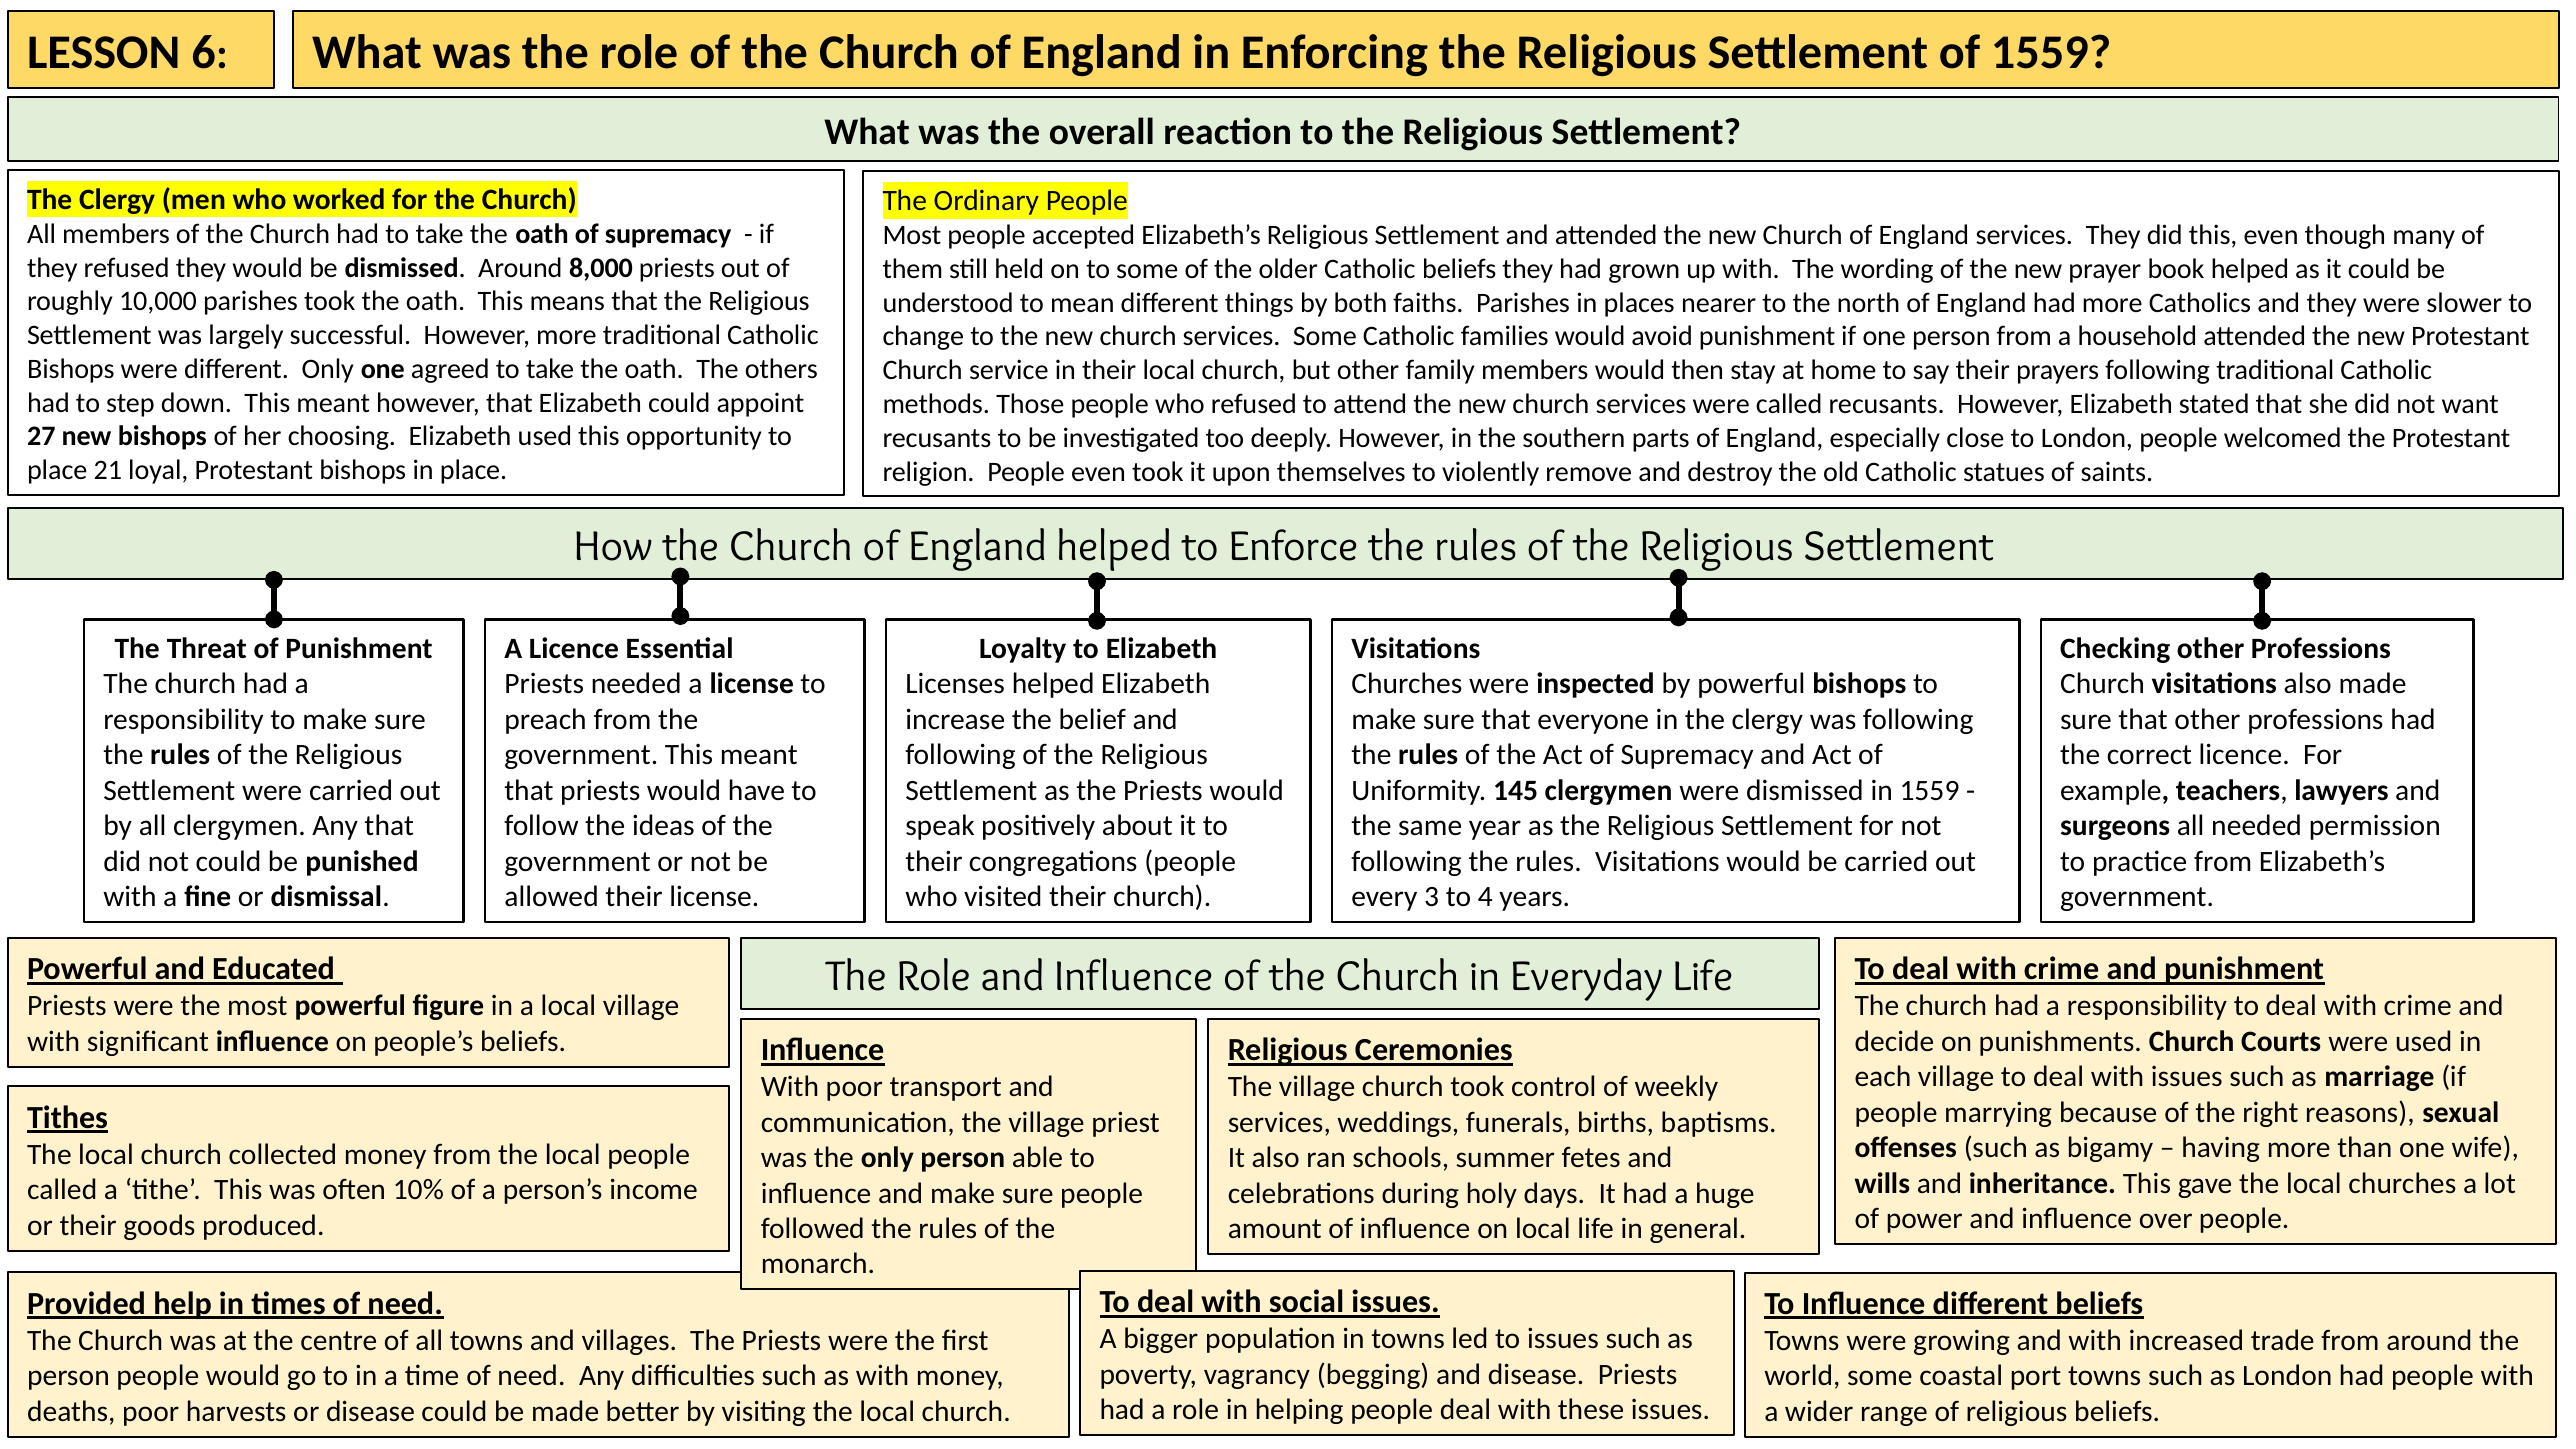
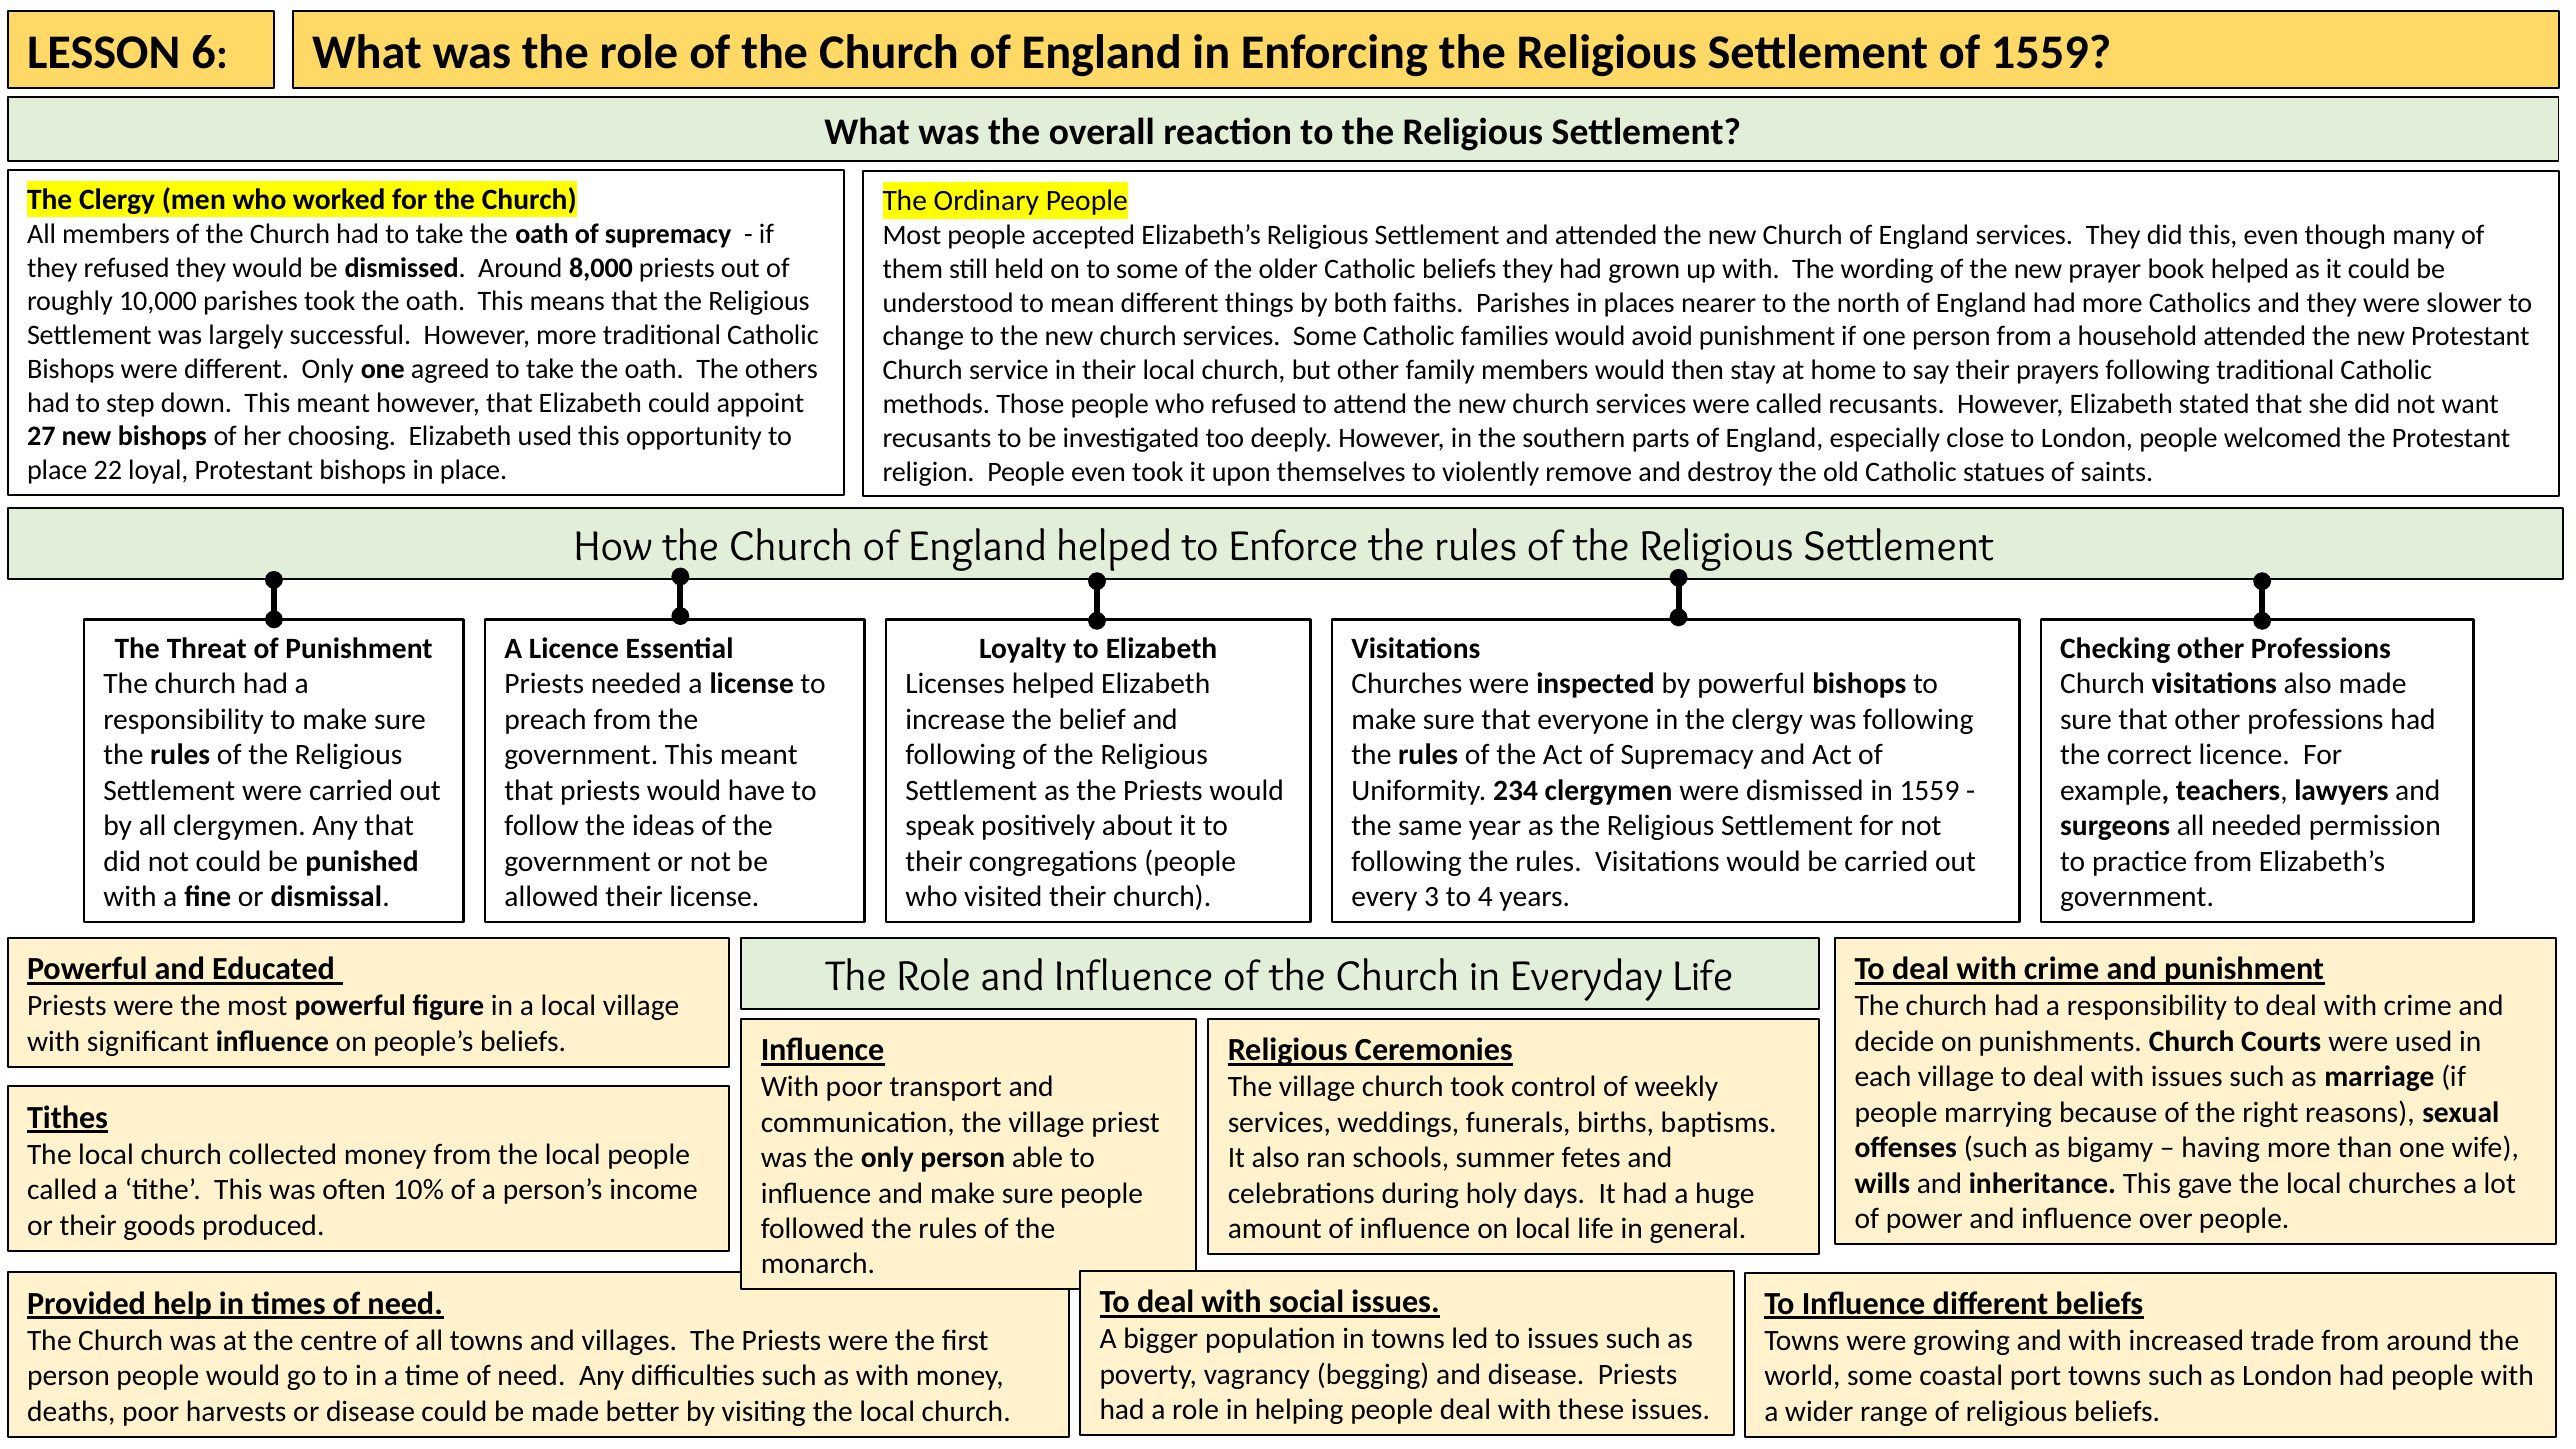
21: 21 -> 22 (108, 470)
145: 145 -> 234 (1516, 791)
